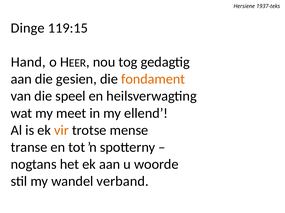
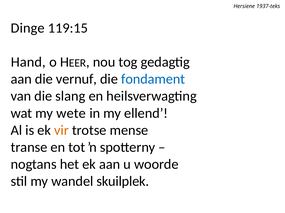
gesien: gesien -> vernuf (76, 79)
fondament colour: orange -> blue (153, 79)
speel: speel -> slang (70, 96)
meet: meet -> wete (71, 114)
verband: verband -> skuilplek (123, 182)
